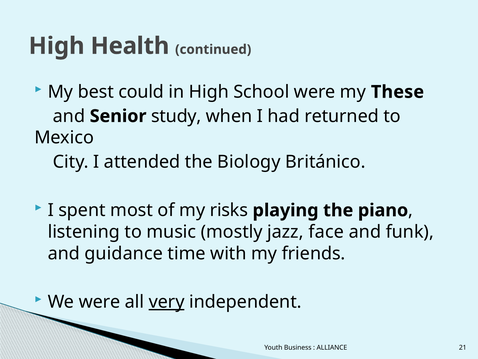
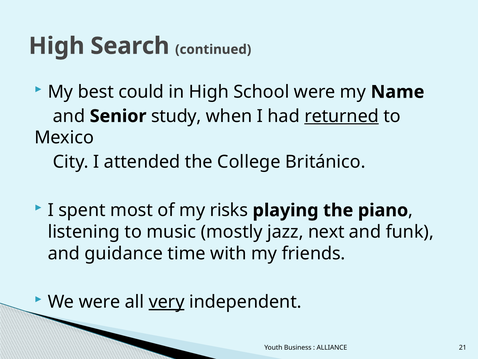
Health: Health -> Search (130, 46)
These: These -> Name (398, 92)
returned underline: none -> present (342, 116)
Biology: Biology -> College (249, 162)
face: face -> next (326, 232)
